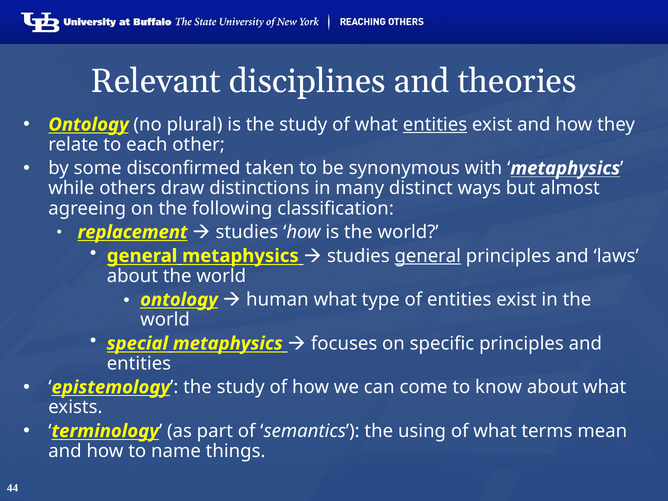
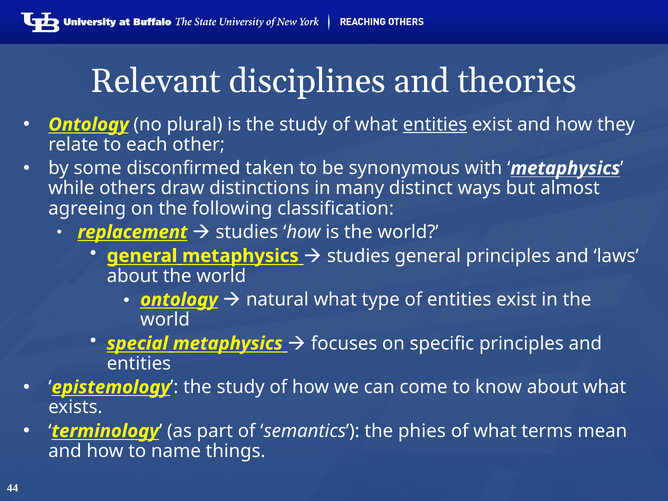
general underline: present -> none (428, 256)
human: human -> natural (277, 300)
using: using -> phies (422, 431)
